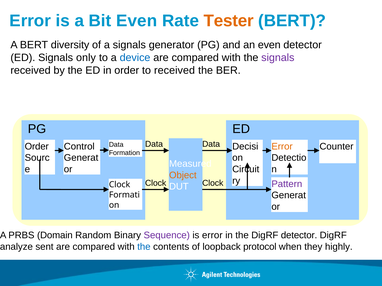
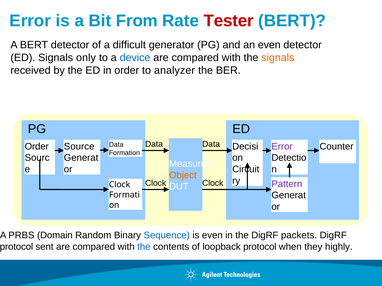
Bit Even: Even -> From (137, 21)
Tester colour: orange -> red (229, 21)
BERT diversity: diversity -> detector (70, 45)
a signals: signals -> difficult (129, 45)
signals colour: purple -> orange (278, 58)
to received: received -> analyzer (174, 71)
Control: Control -> Source (79, 147)
Error colour: orange -> purple (282, 147)
Sequence colour: purple -> blue (167, 236)
is error: error -> even (212, 236)
DigRF detector: detector -> packets (299, 236)
analyze: analyze -> protocol (16, 247)
